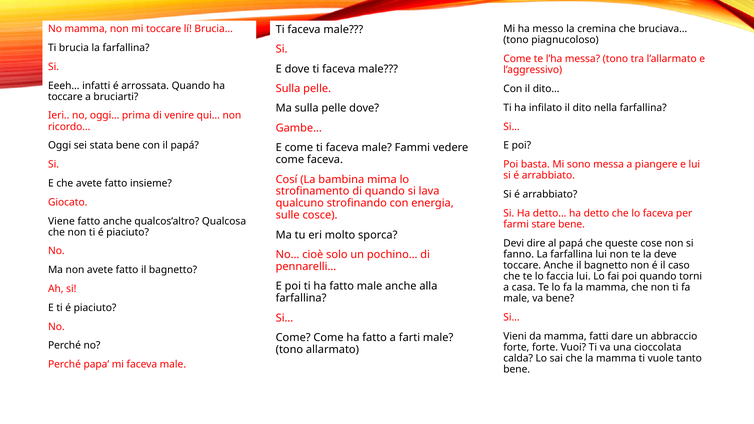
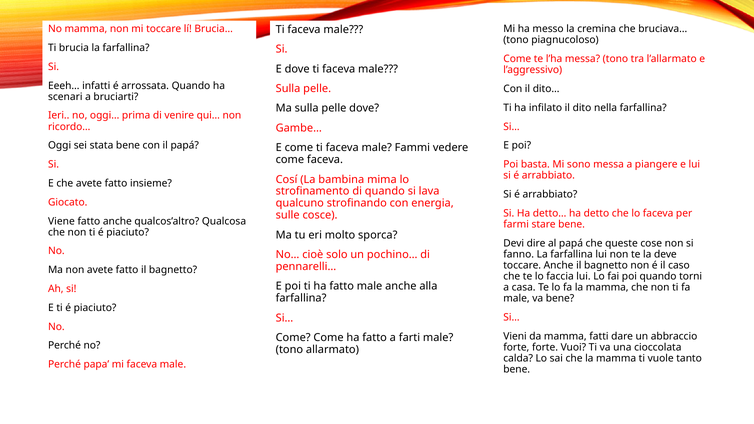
toccare: toccare -> scenari (65, 97)
